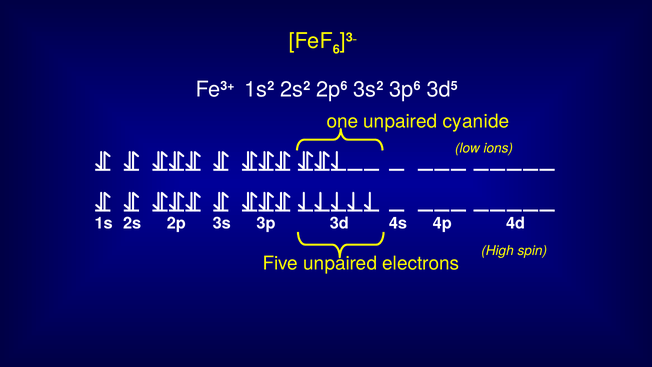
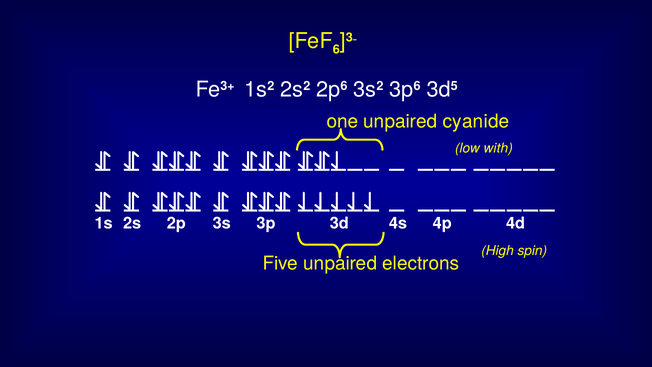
ions: ions -> with (498, 148)
